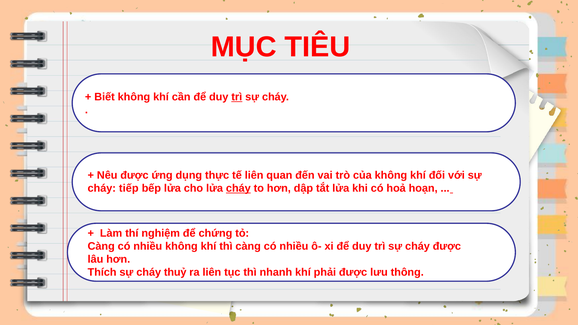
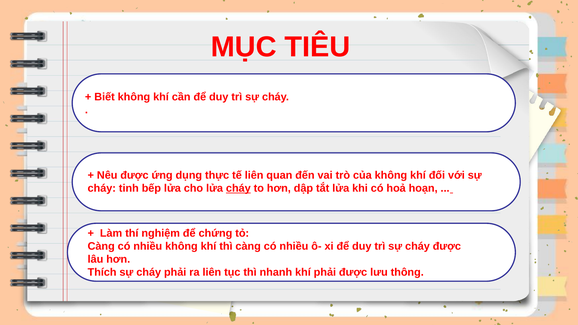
trì underline: present -> none (237, 97)
tiếp: tiếp -> tinh (129, 188)
cháy thuỷ: thuỷ -> phải (175, 272)
